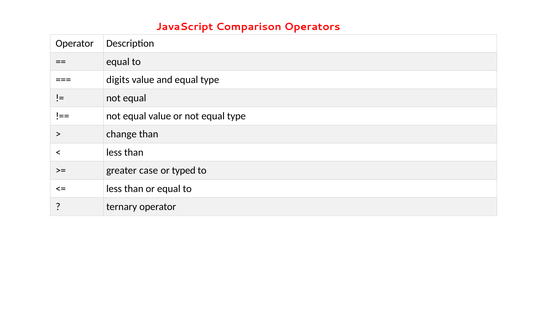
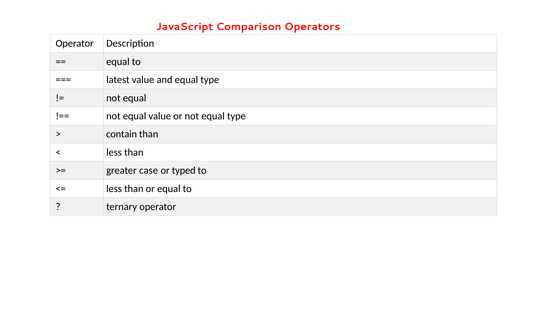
digits: digits -> latest (118, 80)
change: change -> contain (122, 134)
